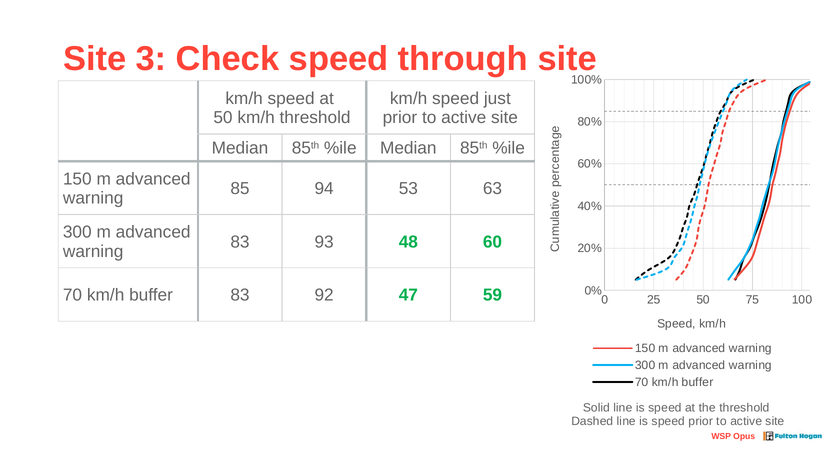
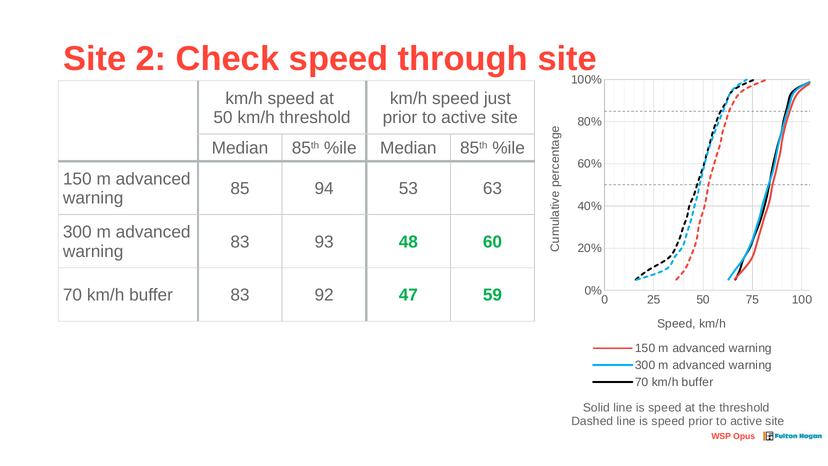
3: 3 -> 2 (151, 59)
